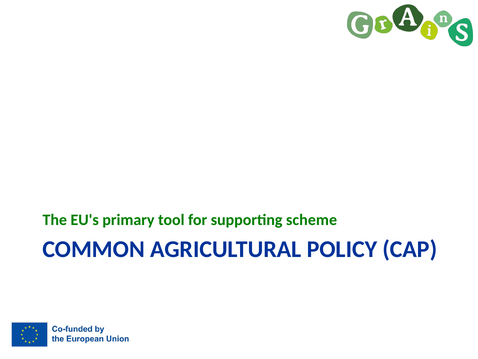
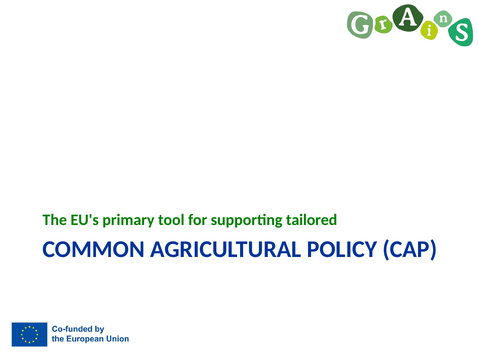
scheme: scheme -> tailored (312, 220)
